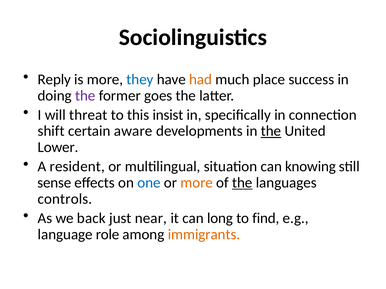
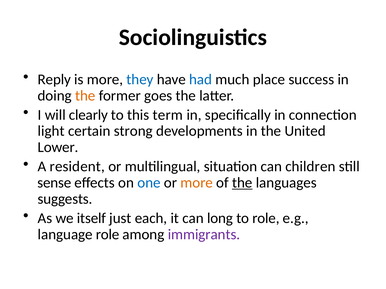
had colour: orange -> blue (201, 80)
the colour: purple -> orange (85, 96)
threat: threat -> clearly (88, 115)
insist: insist -> term (168, 115)
shift: shift -> light (51, 131)
aware: aware -> strong (133, 131)
the underline: present -> none (271, 131)
knowing: knowing -> children (310, 167)
controls: controls -> suggests (65, 199)
back: back -> itself (91, 219)
near: near -> each (151, 219)
to find: find -> role (266, 219)
immigrants colour: orange -> purple (204, 235)
